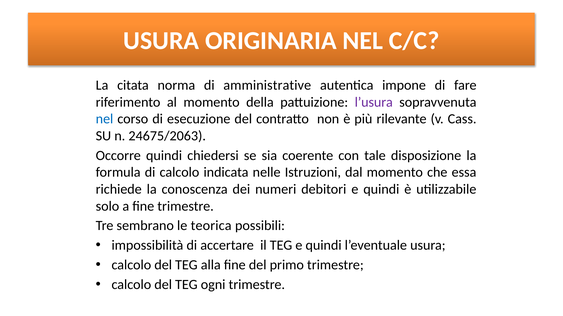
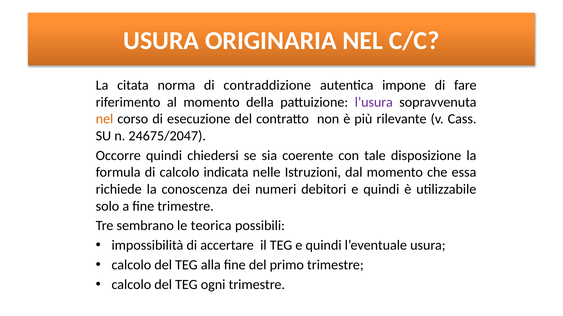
amministrative: amministrative -> contraddizione (267, 85)
nel colour: blue -> orange (105, 119)
24675/2063: 24675/2063 -> 24675/2047 (167, 136)
